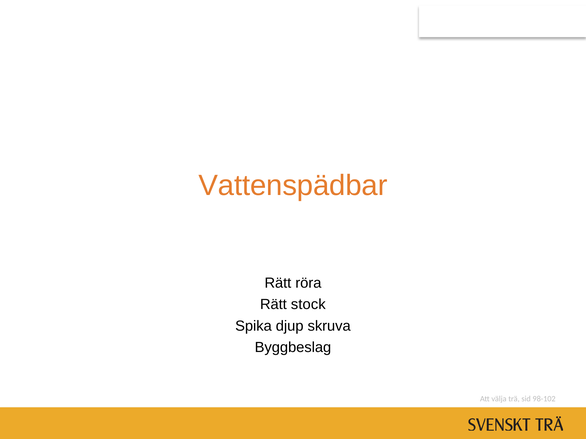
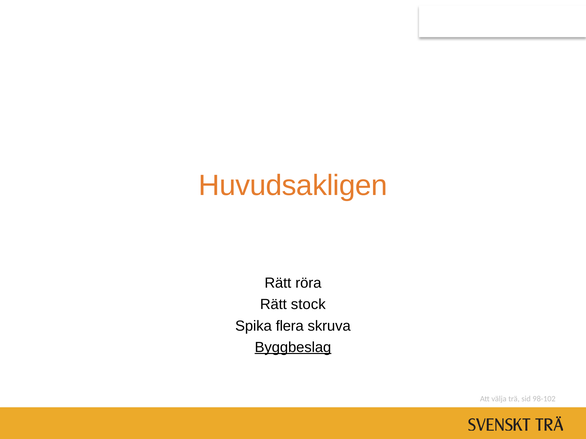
Vattenspädbar: Vattenspädbar -> Huvudsakligen (293, 186)
djup: djup -> flera (290, 326)
Byggbeslag underline: none -> present (293, 348)
